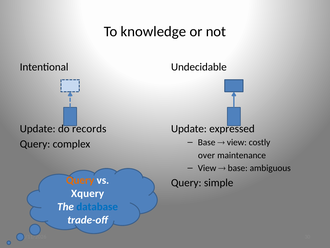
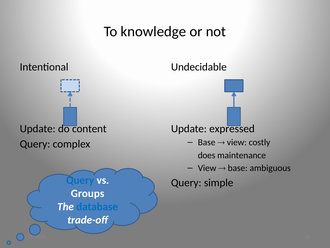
records: records -> content (89, 128)
over: over -> does (207, 155)
Query colour: orange -> blue (80, 180)
Xquery: Xquery -> Groups (88, 193)
